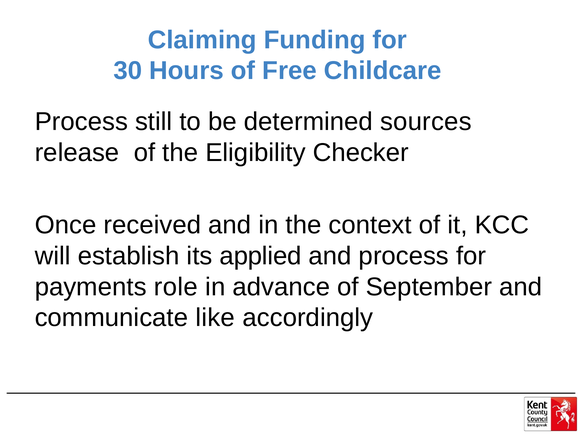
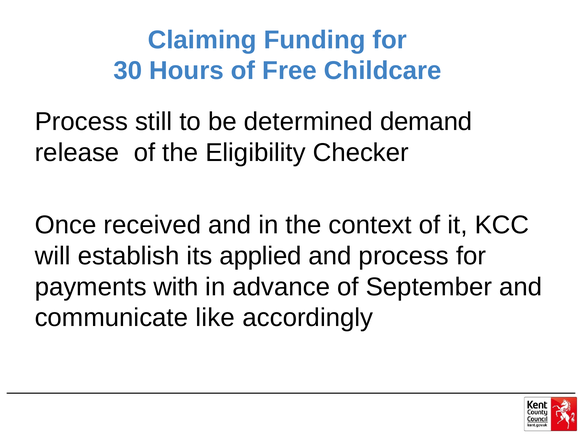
sources: sources -> demand (426, 122)
role: role -> with (176, 287)
